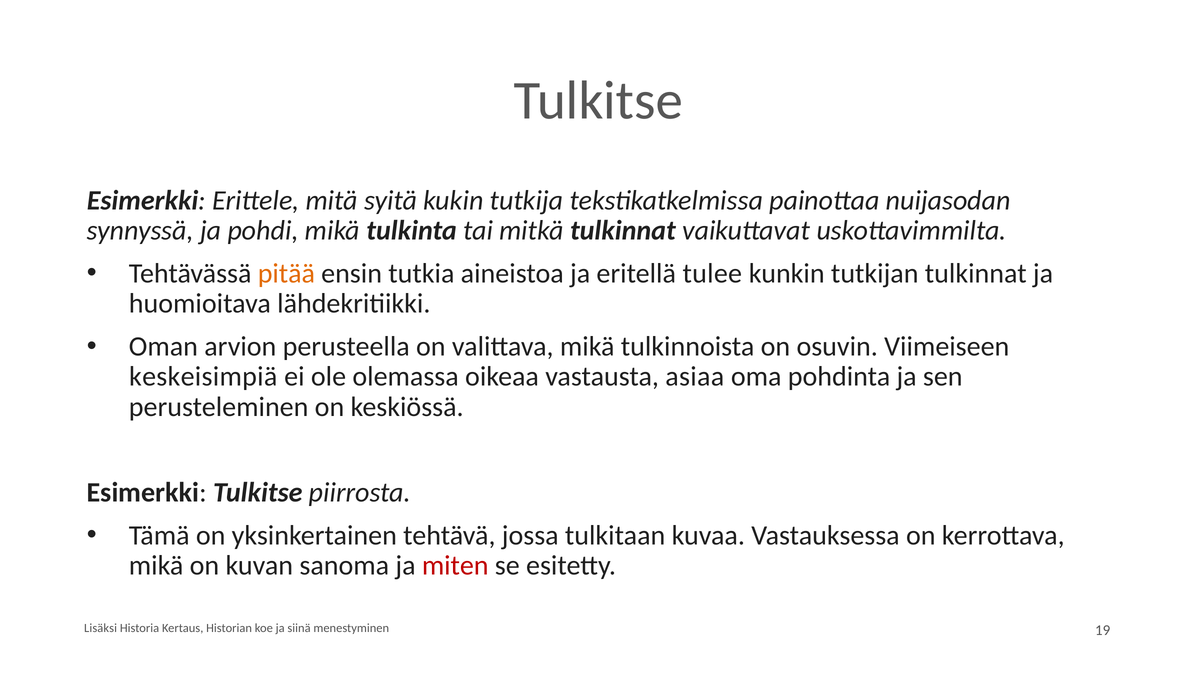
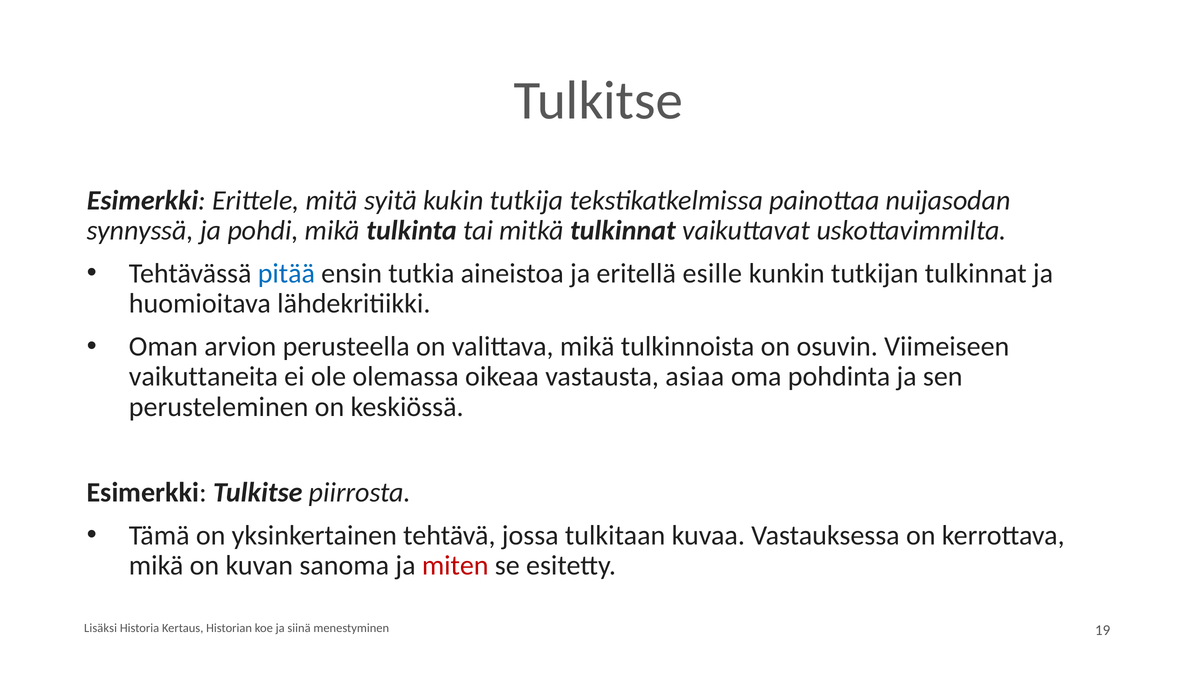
pitää colour: orange -> blue (286, 273)
tulee: tulee -> esille (712, 273)
keskeisimpiä: keskeisimpiä -> vaikuttaneita (203, 377)
